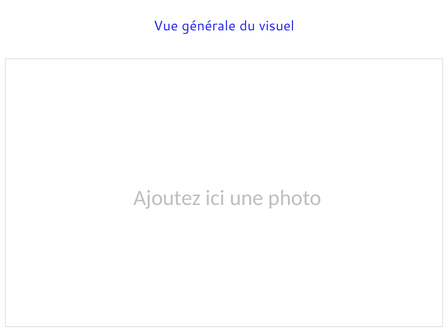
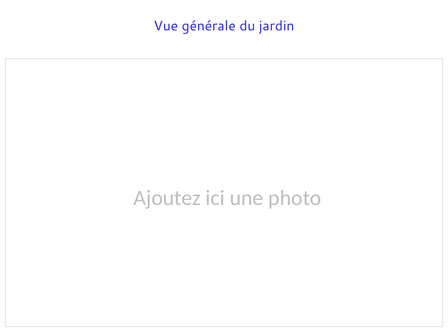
visuel: visuel -> jardin (277, 26)
